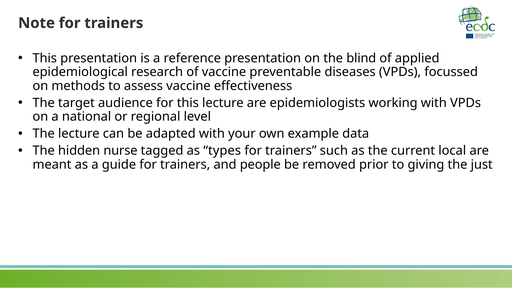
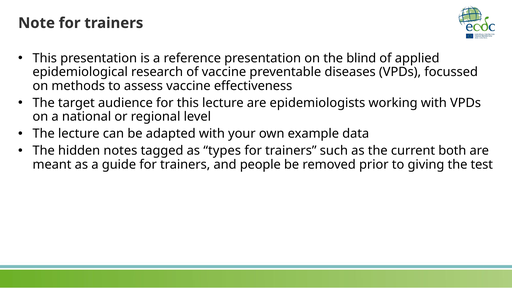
nurse: nurse -> notes (120, 151)
local: local -> both (452, 151)
just: just -> test (482, 165)
